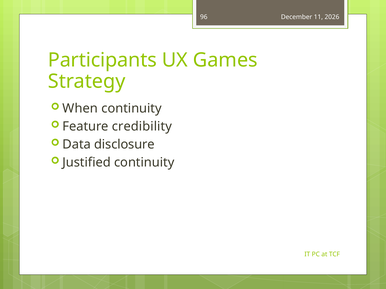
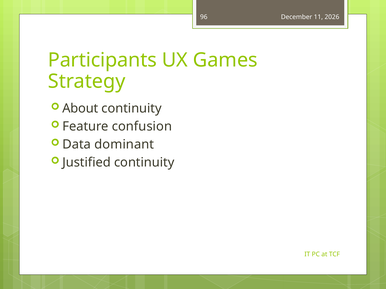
When: When -> About (80, 109)
credibility: credibility -> confusion (142, 127)
disclosure: disclosure -> dominant (124, 145)
